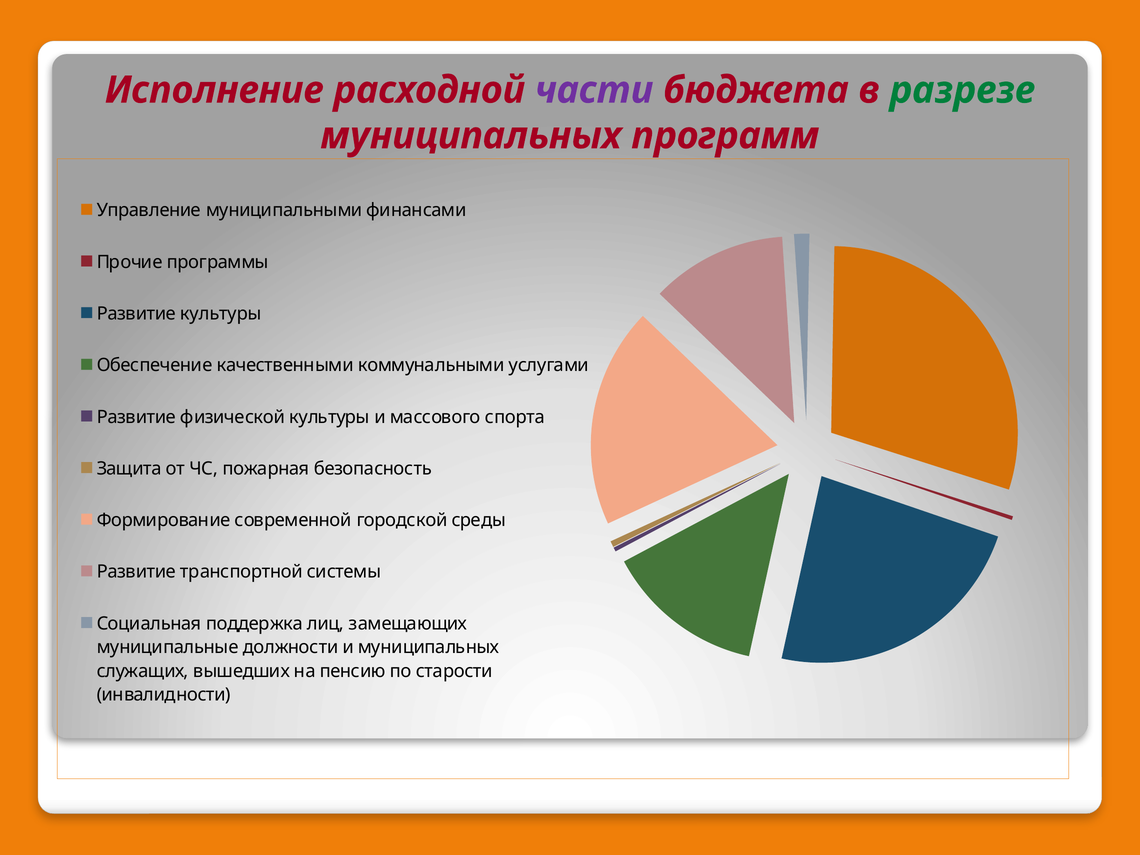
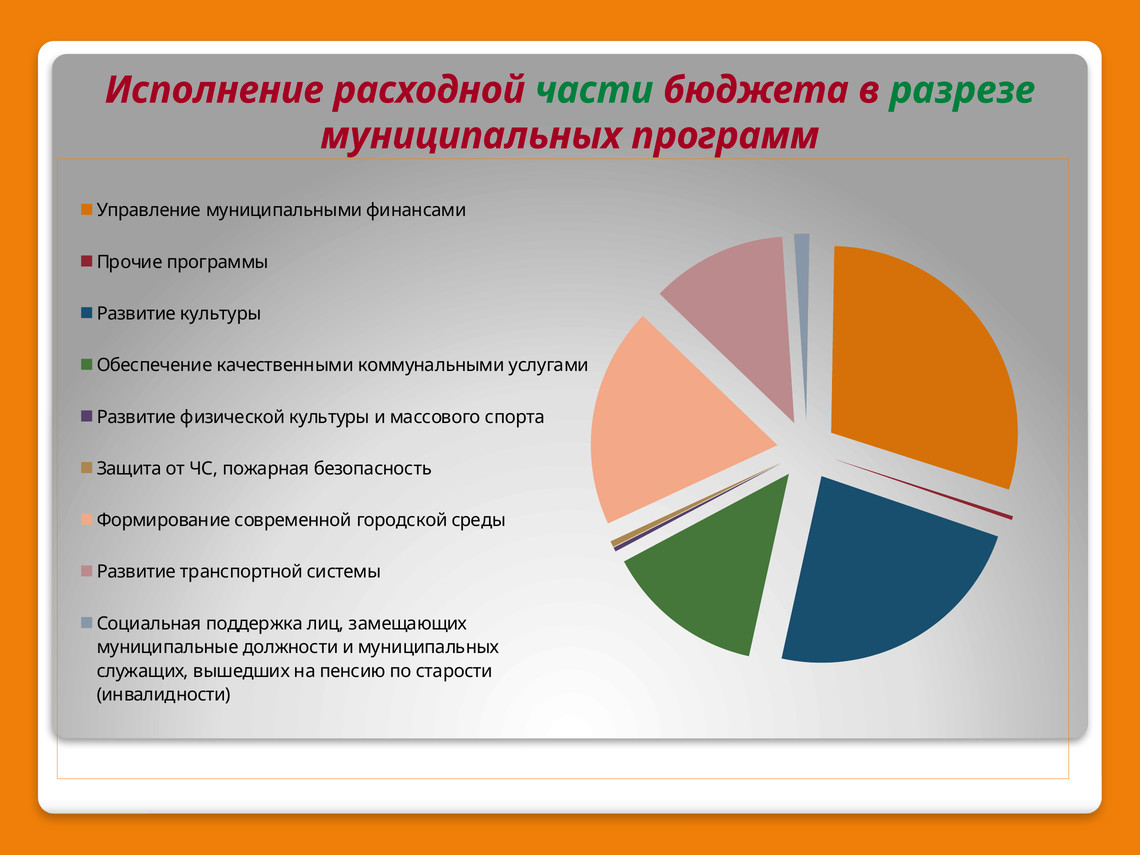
части colour: purple -> green (594, 90)
